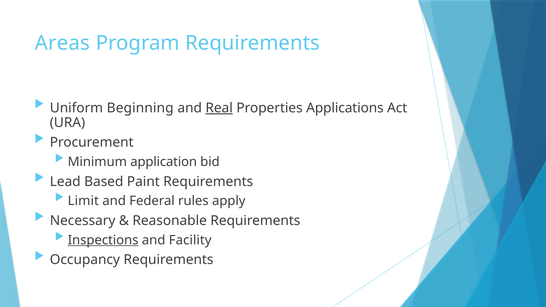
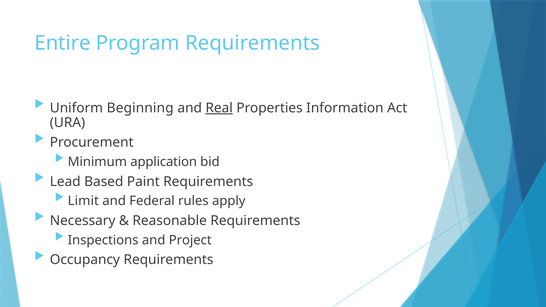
Areas: Areas -> Entire (62, 43)
Applications: Applications -> Information (345, 108)
Inspections underline: present -> none (103, 240)
Facility: Facility -> Project (190, 240)
